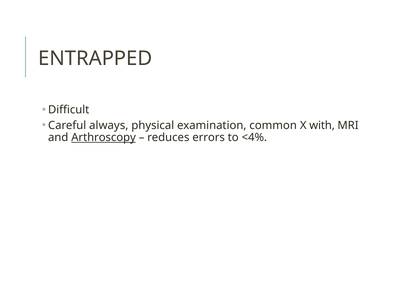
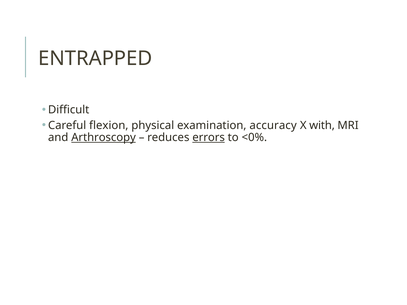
always: always -> flexion (109, 125)
common: common -> accuracy (273, 125)
errors underline: none -> present (209, 138)
<4%: <4% -> <0% (254, 138)
